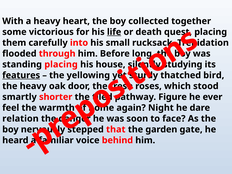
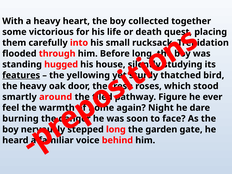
life underline: present -> none (114, 32)
standing placing: placing -> hugged (61, 64)
shorter: shorter -> around (56, 97)
relation: relation -> burning (20, 119)
that: that -> long (116, 129)
